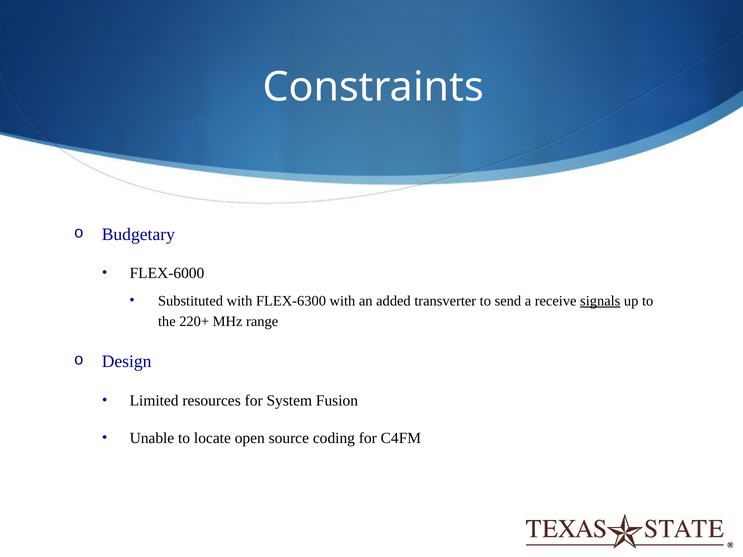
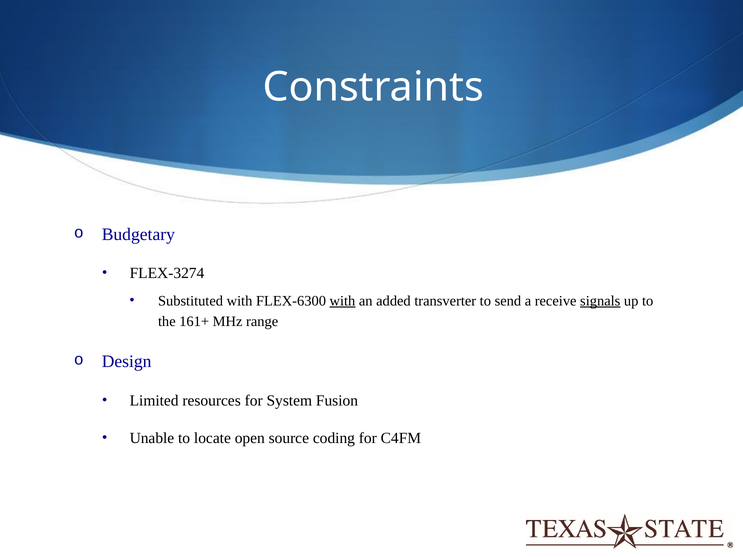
FLEX-6000: FLEX-6000 -> FLEX-3274 (167, 273)
with underline: none -> present (342, 301)
220+: 220+ -> 161+ (194, 322)
